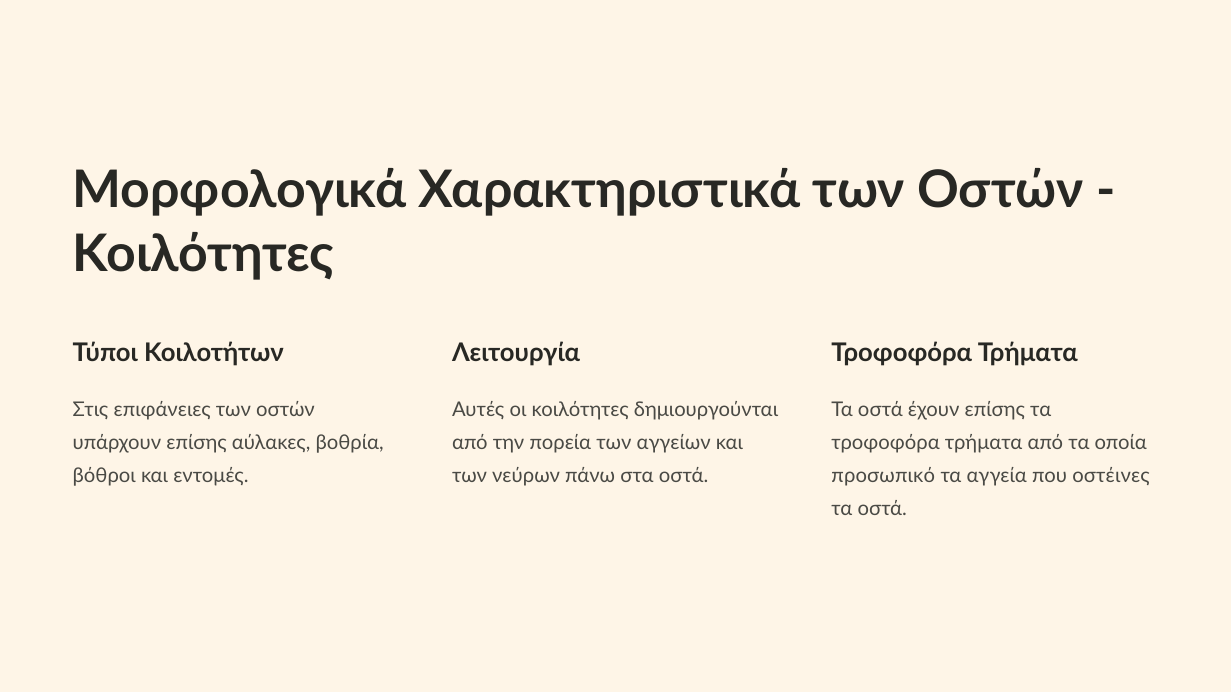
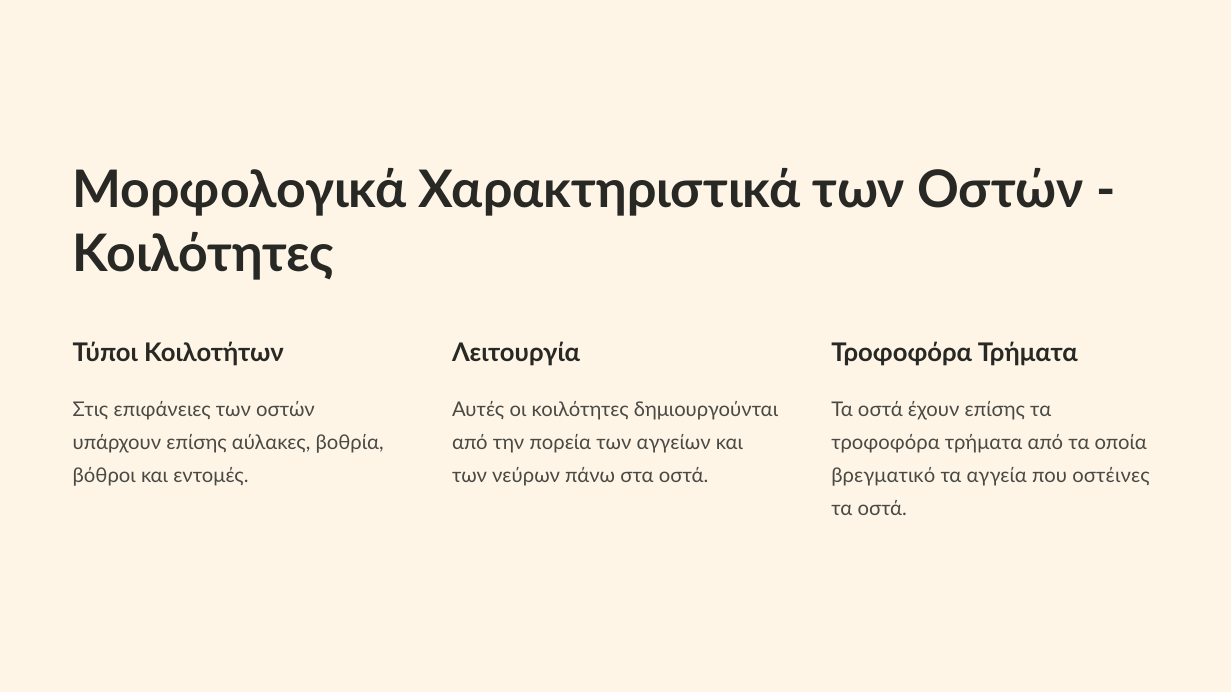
προσωπικό: προσωπικό -> βρεγματικό (883, 476)
